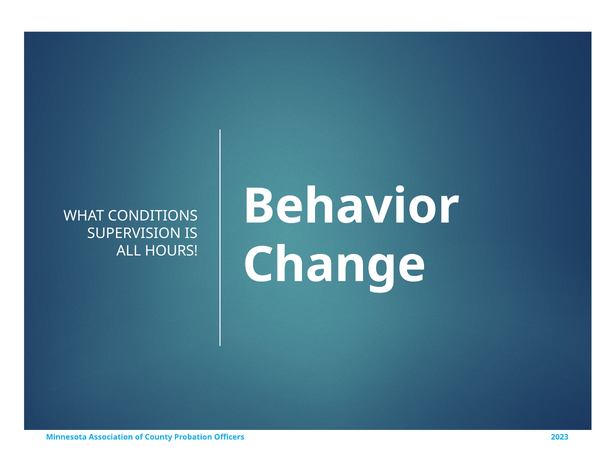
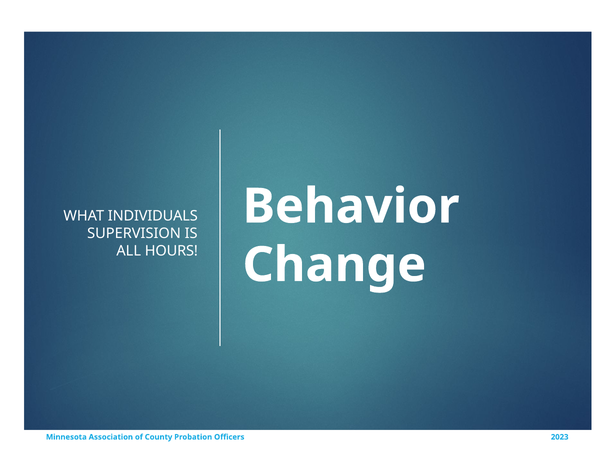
CONDITIONS: CONDITIONS -> INDIVIDUALS (153, 216)
